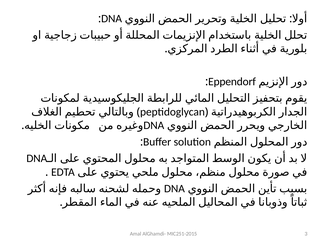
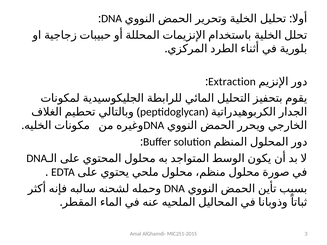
Eppendorf: Eppendorf -> Extraction (232, 82)
